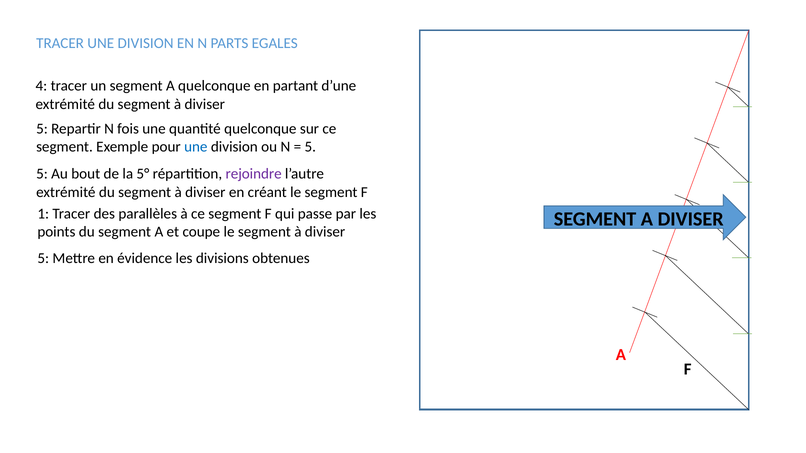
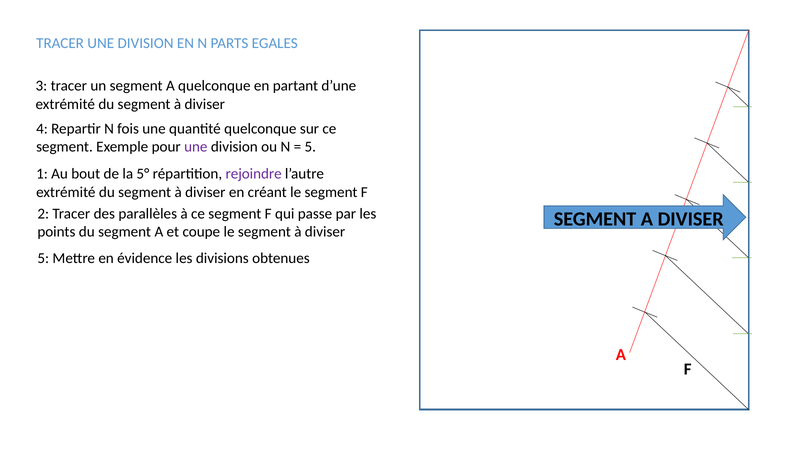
4: 4 -> 3 (41, 86)
5: 5 -> 4 (42, 129)
une colour: blue -> purple (196, 147)
5: 5 -> 1 (42, 174)
1: 1 -> 2 (43, 214)
